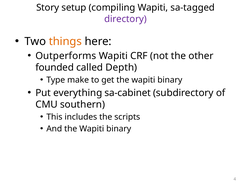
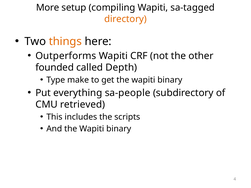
Story: Story -> More (48, 8)
directory colour: purple -> orange (126, 19)
sa-cabinet: sa-cabinet -> sa-people (128, 93)
southern: southern -> retrieved (83, 105)
